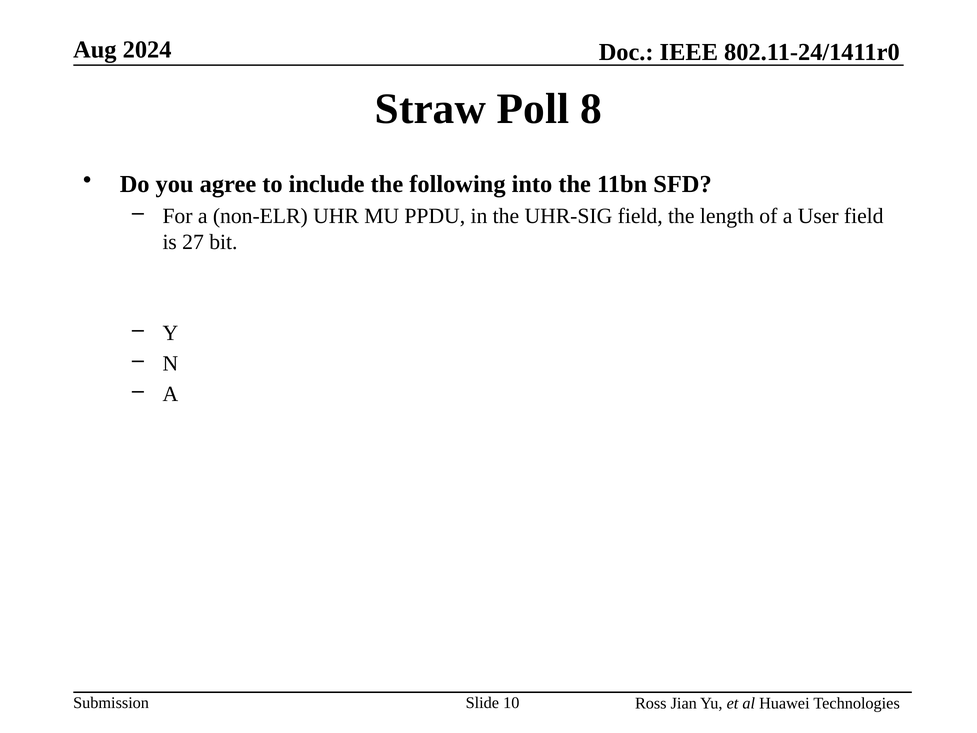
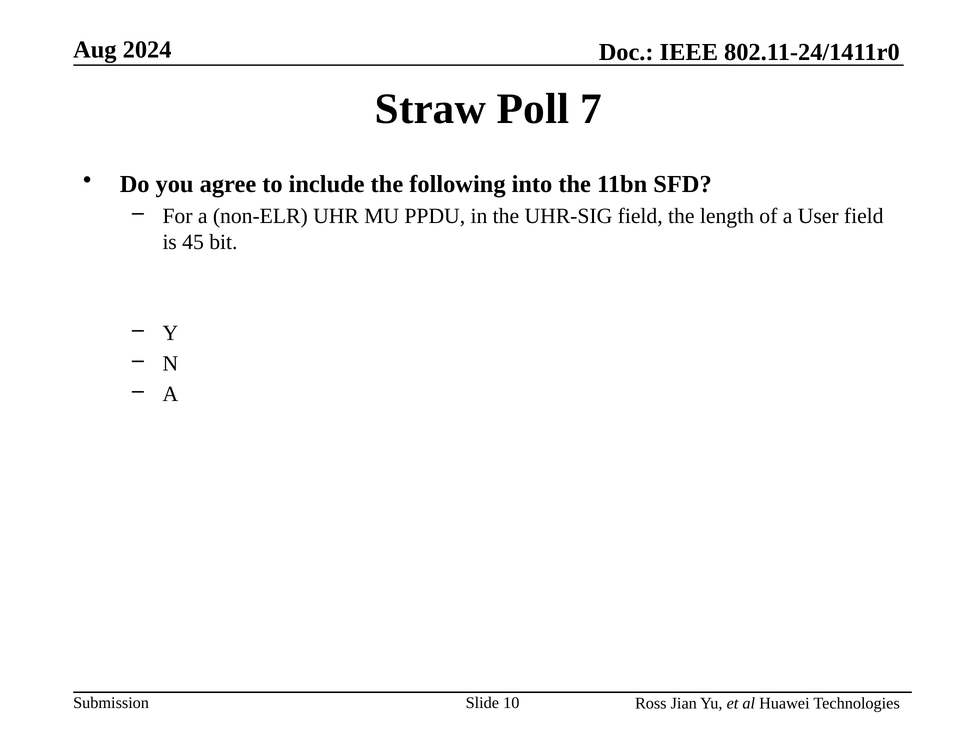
8: 8 -> 7 (591, 109)
27: 27 -> 45 (193, 242)
